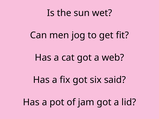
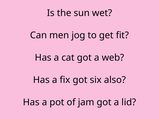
said: said -> also (115, 80)
